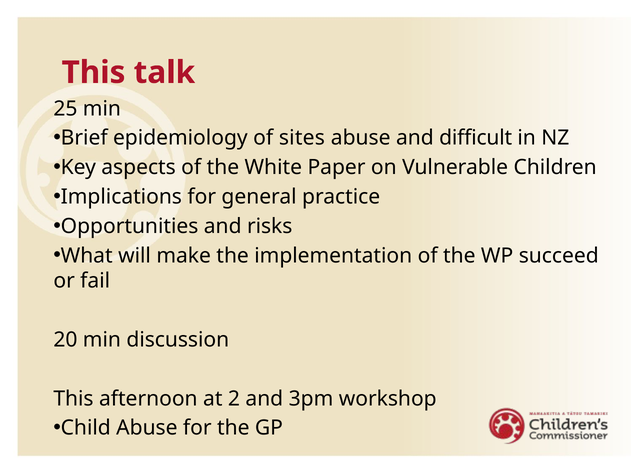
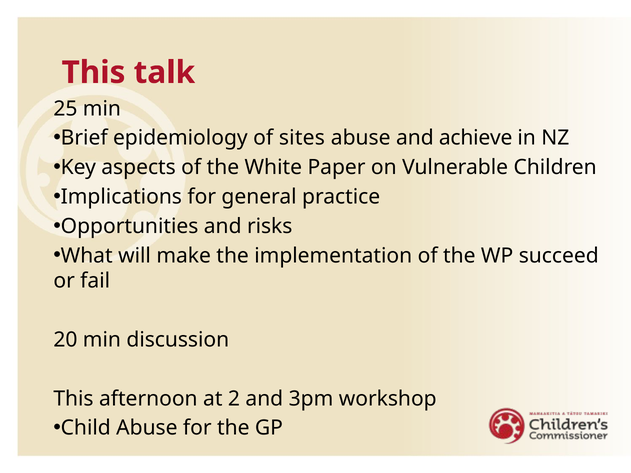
difficult: difficult -> achieve (476, 138)
